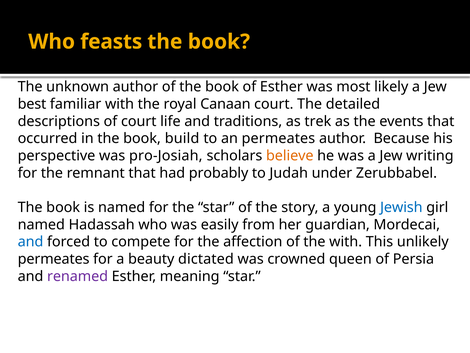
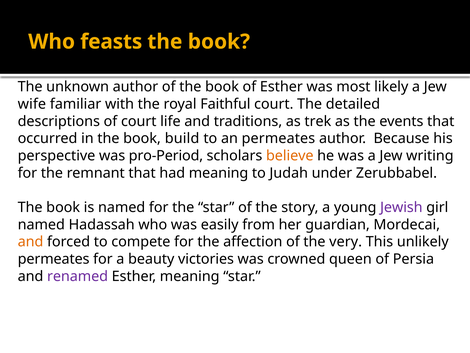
best: best -> wife (32, 104)
Canaan: Canaan -> Faithful (225, 104)
pro-Josiah: pro-Josiah -> pro-Period (166, 156)
had probably: probably -> meaning (219, 173)
Jewish colour: blue -> purple (401, 207)
and colour: blue -> orange (31, 242)
the with: with -> very (346, 242)
dictated: dictated -> victories (206, 259)
